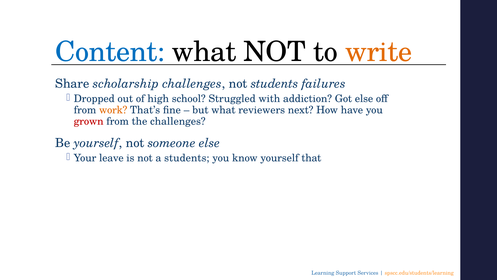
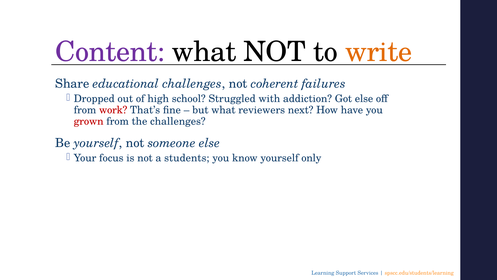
Content colour: blue -> purple (110, 52)
scholarship: scholarship -> educational (126, 84)
not students: students -> coherent (275, 84)
work colour: orange -> red (113, 110)
leave: leave -> focus (111, 158)
that: that -> only (311, 158)
